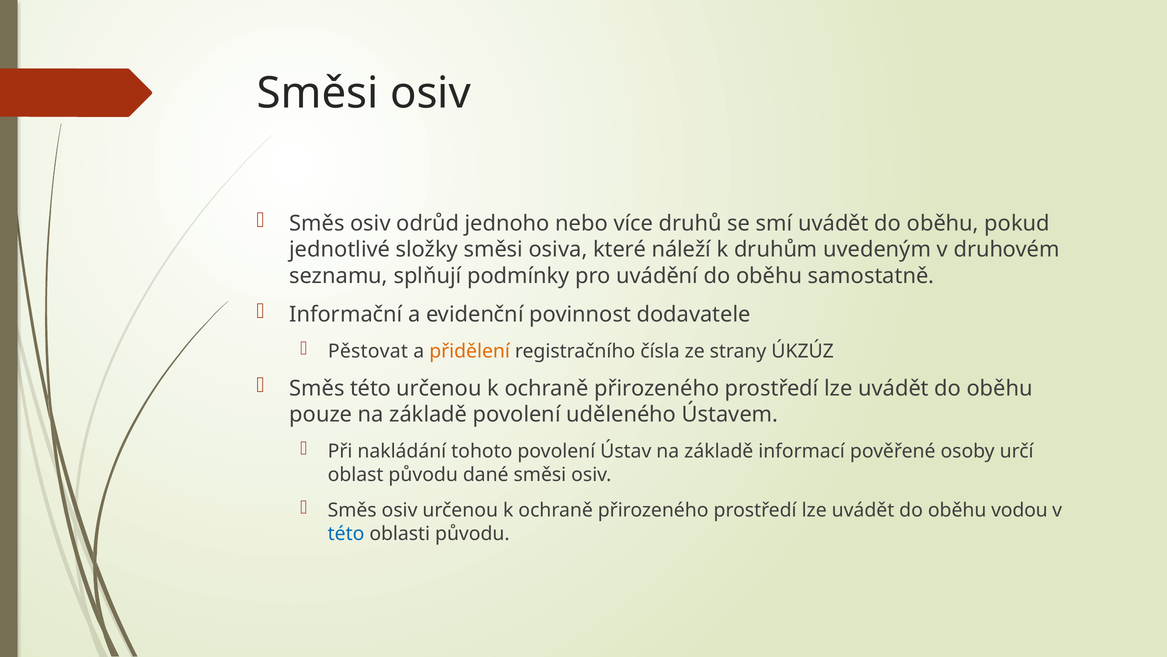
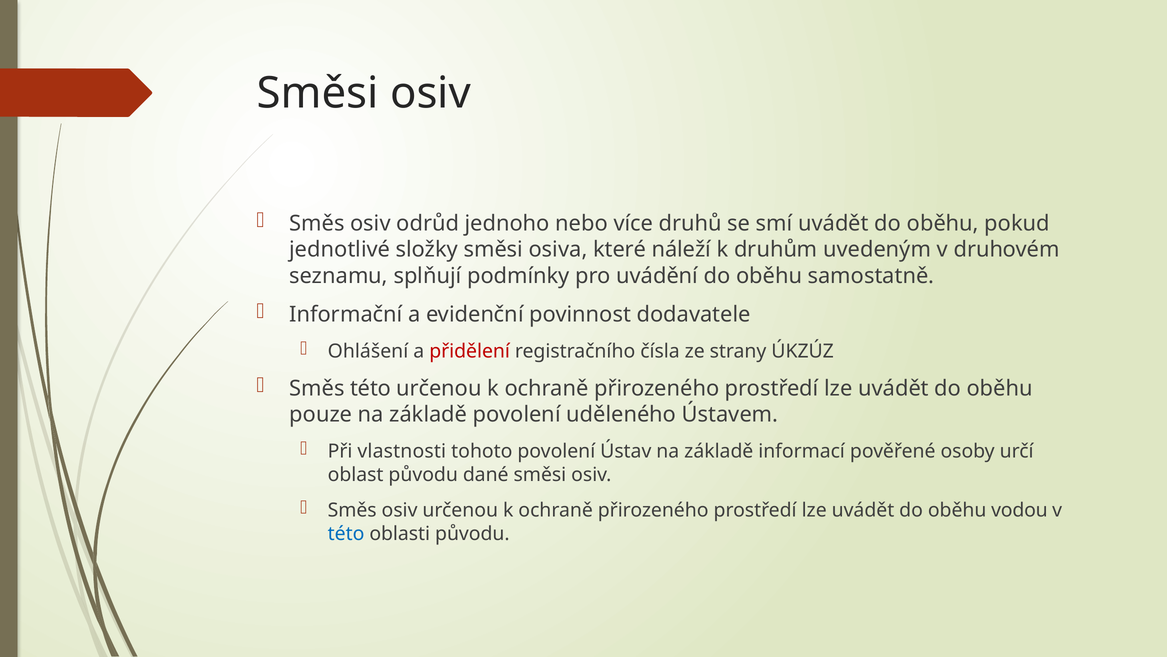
Pěstovat: Pěstovat -> Ohlášení (368, 351)
přidělení colour: orange -> red (470, 351)
nakládání: nakládání -> vlastnosti (402, 451)
